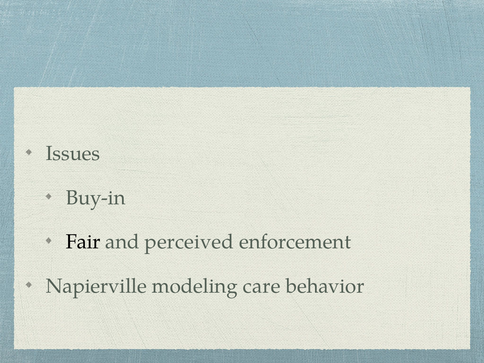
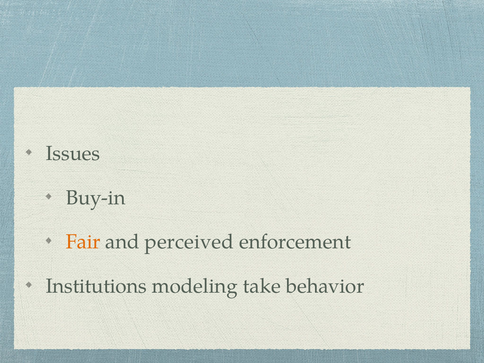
Fair colour: black -> orange (83, 242)
Napierville: Napierville -> Institutions (96, 286)
care: care -> take (262, 286)
